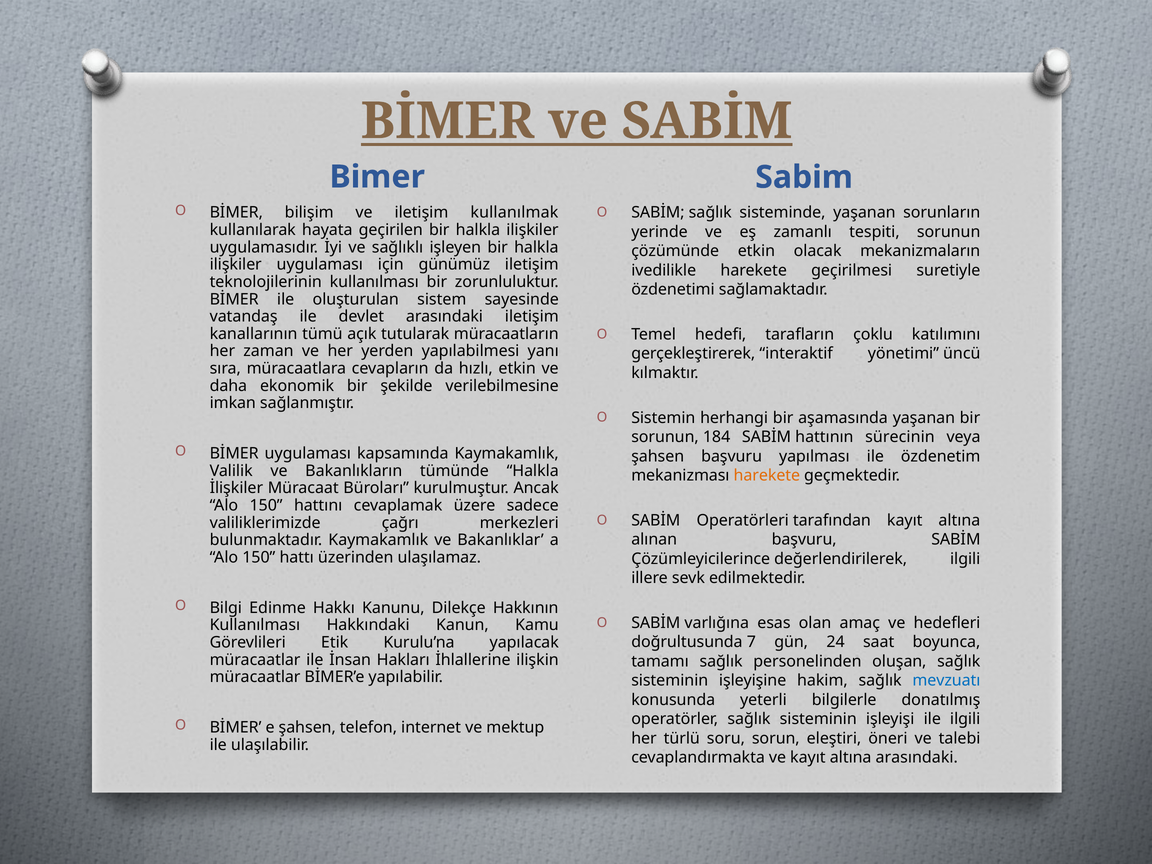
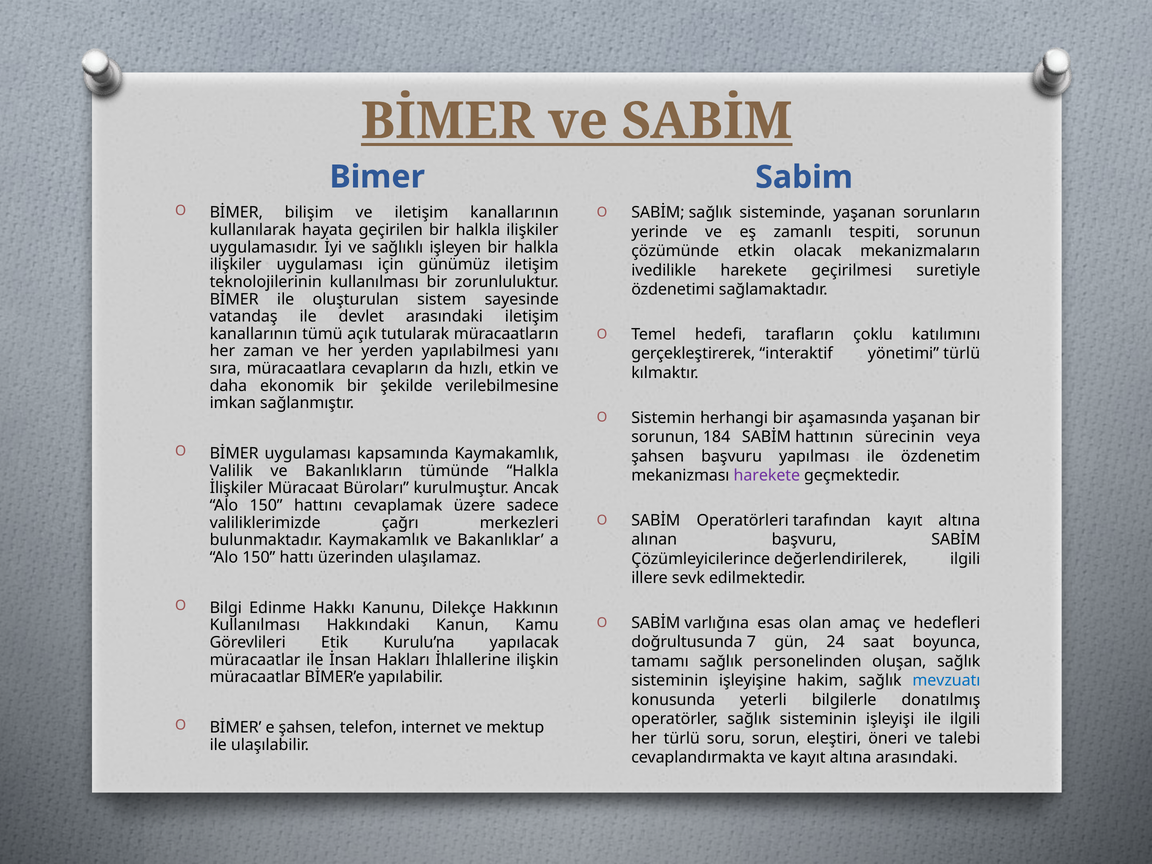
ve iletişim kullanılmak: kullanılmak -> kanallarının (514, 213)
yönetimi üncü: üncü -> türlü (962, 354)
harekete colour: orange -> purple (767, 475)
